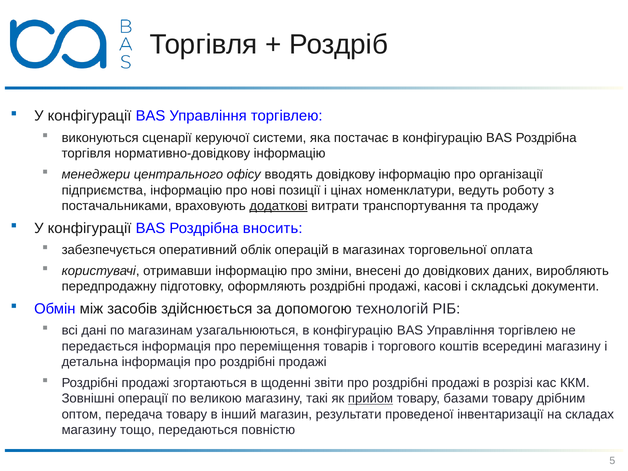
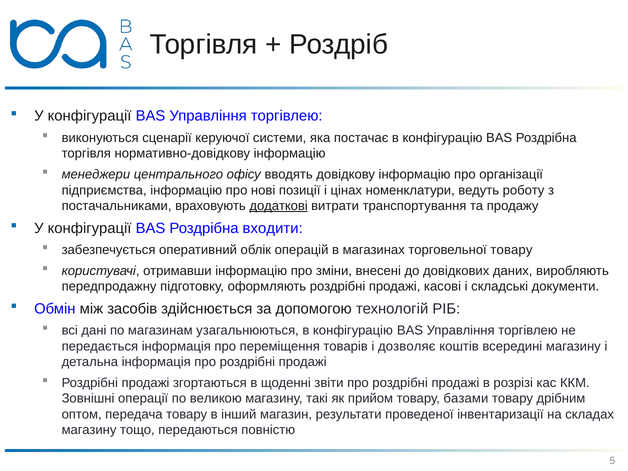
вносить: вносить -> входити (273, 228)
торговельної оплата: оплата -> товару (511, 250)
торгового: торгового -> дозволяє (407, 346)
прийом underline: present -> none (371, 399)
